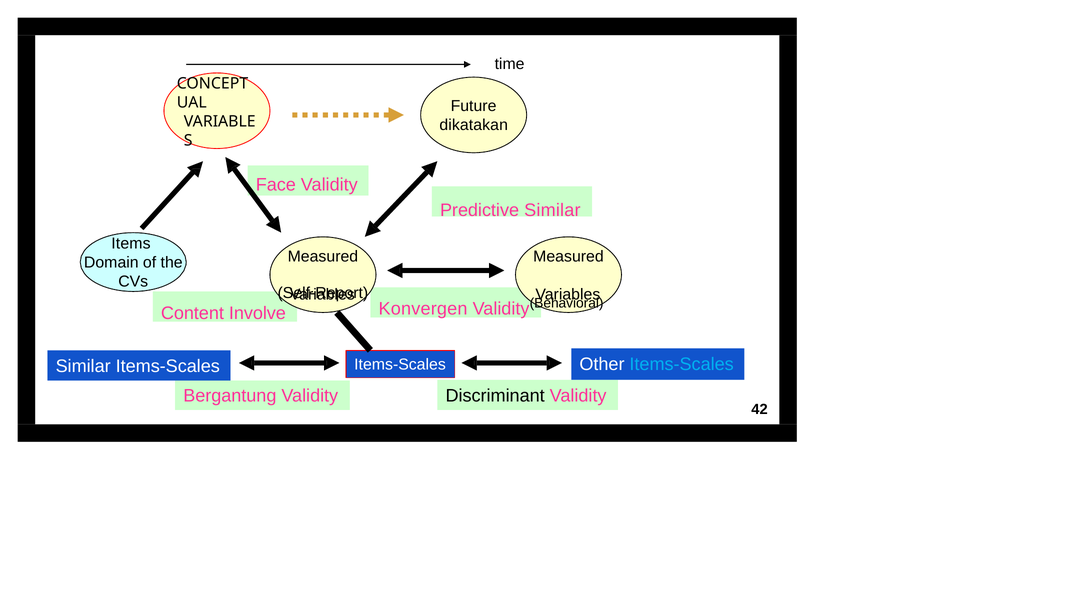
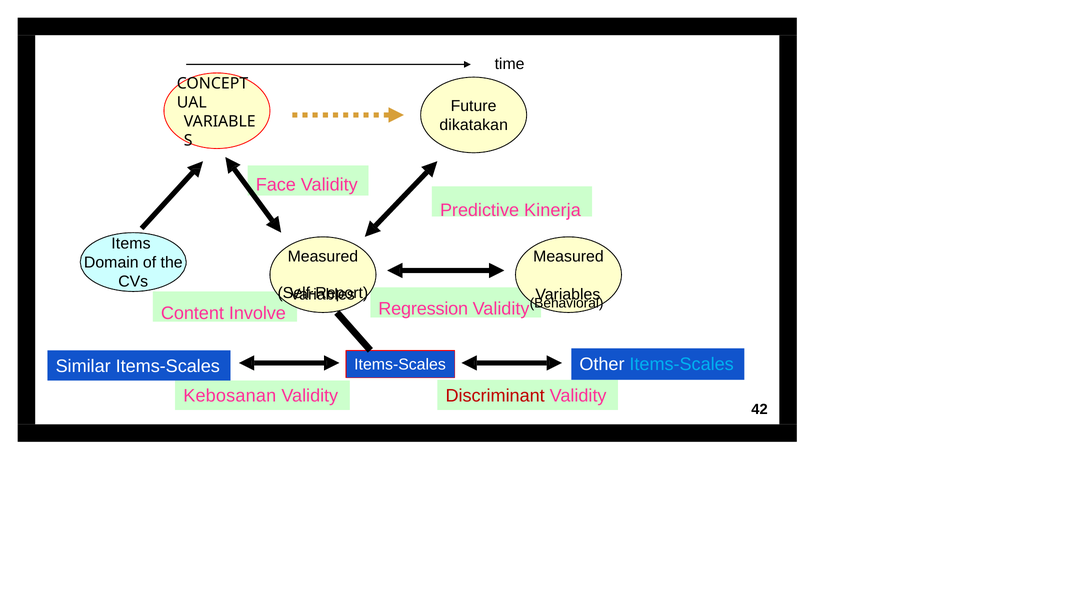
Predictive Similar: Similar -> Kinerja (552, 210)
Konvergen: Konvergen -> Regression (423, 309)
Bergantung: Bergantung -> Kebosanan (230, 396)
Discriminant colour: black -> red (495, 396)
